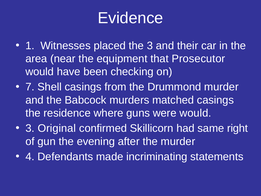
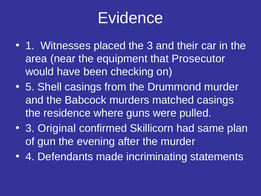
7: 7 -> 5 (30, 87)
were would: would -> pulled (195, 113)
right: right -> plan (237, 128)
